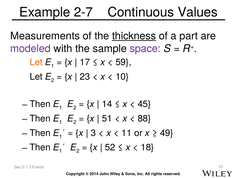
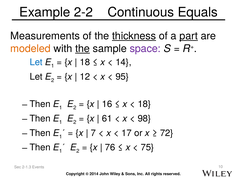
2-7: 2-7 -> 2-2 (83, 12)
Values: Values -> Equals (198, 12)
part underline: none -> present (189, 36)
modeled colour: purple -> orange (30, 49)
the underline: none -> present (83, 49)
Let colour: orange -> blue (36, 62)
17: 17 -> 18 (85, 62)
59: 59 -> 14 (123, 62)
23: 23 -> 12 (85, 77)
10: 10 -> 95 (122, 77)
14: 14 -> 16 (107, 104)
45: 45 -> 18 (144, 104)
51: 51 -> 61 (107, 118)
88: 88 -> 98 (144, 118)
3: 3 -> 7 (93, 133)
11: 11 -> 17 (127, 133)
49: 49 -> 72 (167, 133)
52: 52 -> 76 (110, 147)
18: 18 -> 75 (147, 147)
